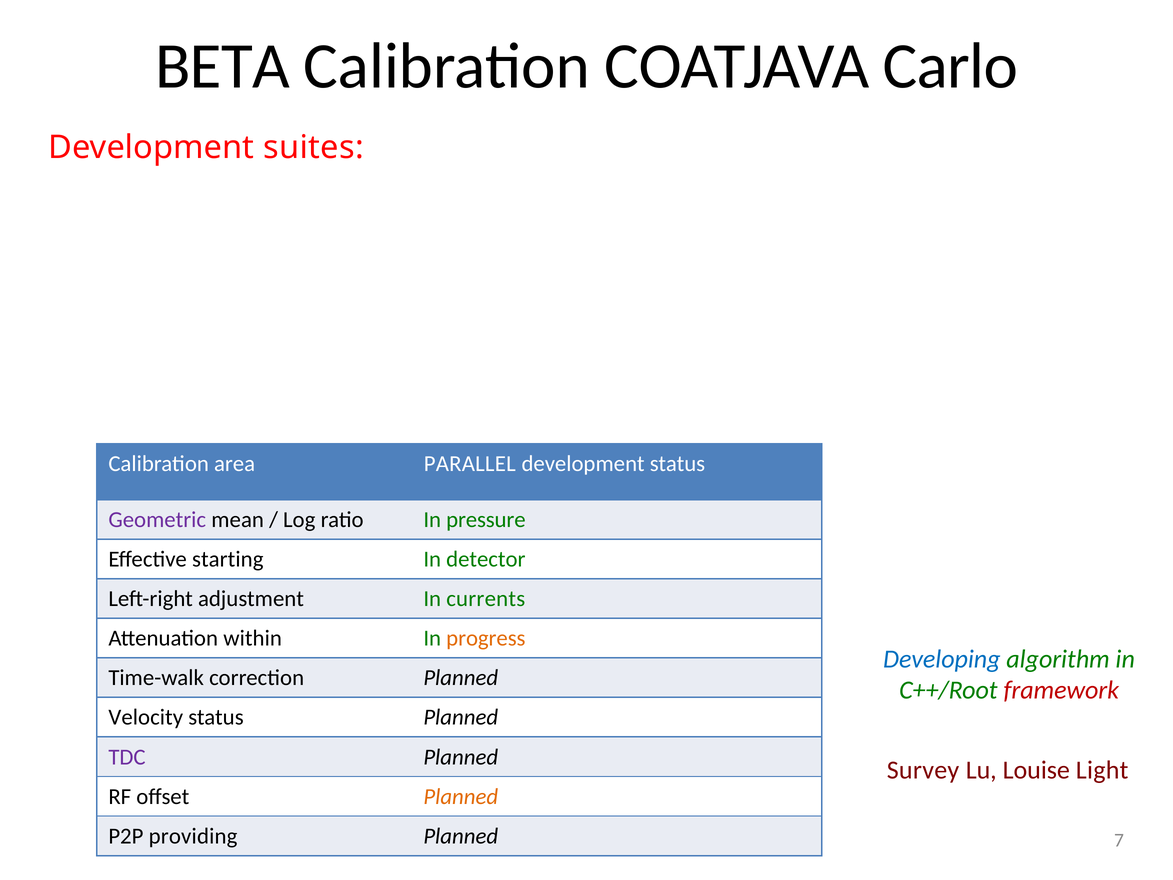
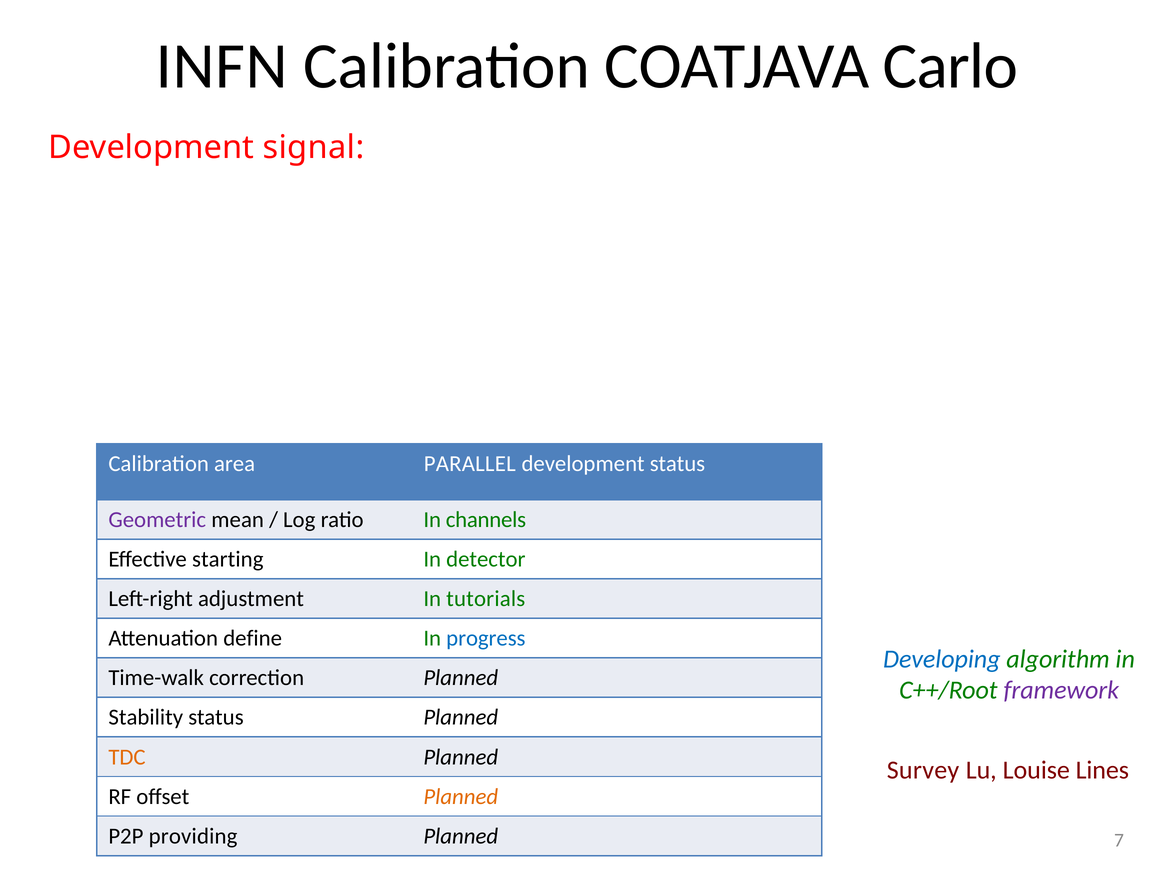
BETA: BETA -> INFN (222, 66)
suites: suites -> signal (313, 148)
pressure: pressure -> channels (486, 520)
currents: currents -> tutorials (486, 599)
within: within -> define (253, 638)
progress colour: orange -> blue (486, 638)
framework colour: red -> purple (1061, 690)
Velocity: Velocity -> Stability (146, 717)
TDC colour: purple -> orange (127, 757)
Light: Light -> Lines (1102, 770)
